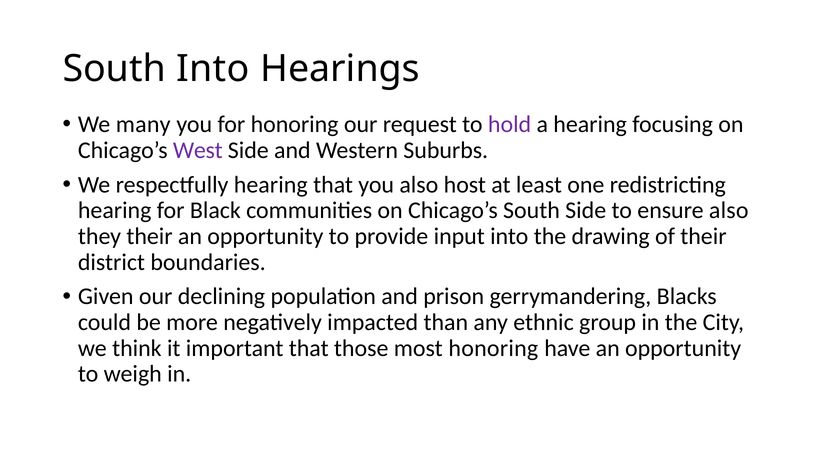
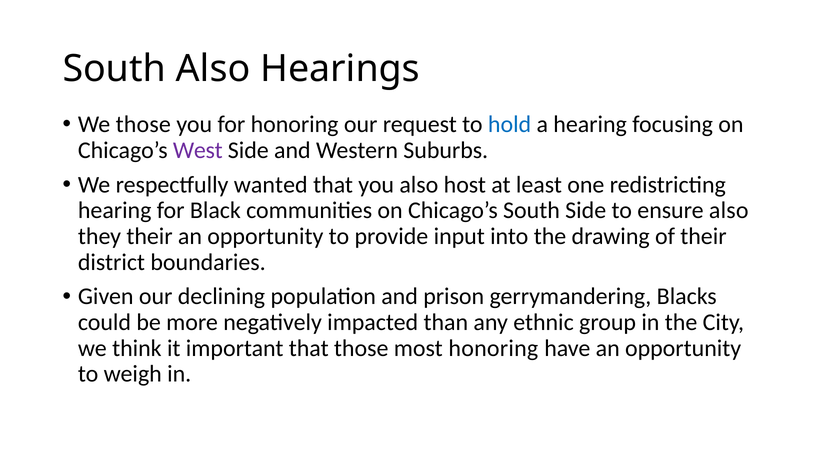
South Into: Into -> Also (213, 69)
We many: many -> those (143, 124)
hold colour: purple -> blue (510, 124)
respectfully hearing: hearing -> wanted (271, 185)
